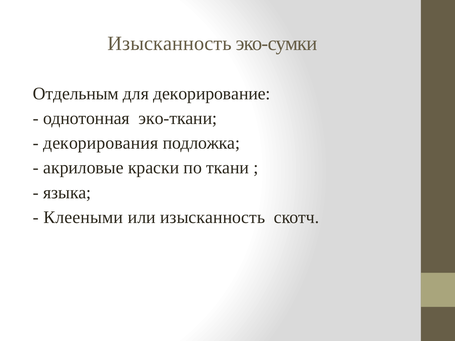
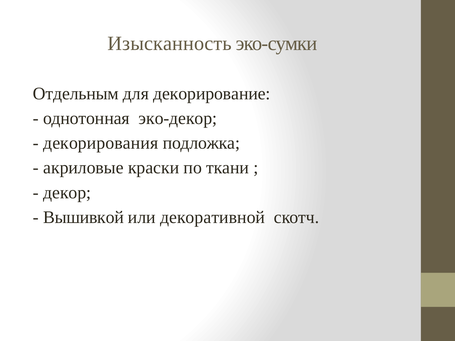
эко-ткани: эко-ткани -> эко-декор (178, 118)
языка: языка -> декор (67, 193)
Клееными: Клееными -> Вышивкой (83, 217)
или изысканность: изысканность -> декоративной (213, 217)
